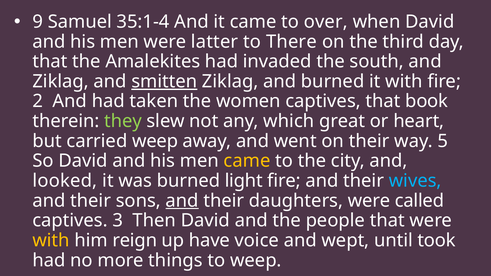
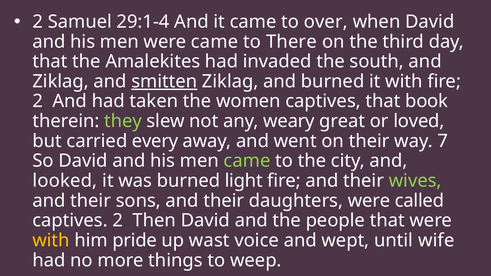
9: 9 -> 2 (38, 22)
35:1-4: 35:1-4 -> 29:1-4 (143, 22)
were latter: latter -> came (215, 42)
which: which -> weary (289, 121)
heart: heart -> loved (419, 121)
carried weep: weep -> every (155, 141)
5: 5 -> 7 (443, 141)
came colour: yellow -> light green (247, 161)
wives colour: light blue -> light green (415, 181)
and underline: present -> none (182, 201)
captives 3: 3 -> 2 (118, 221)
reign: reign -> pride (135, 241)
have: have -> wast (209, 241)
took: took -> wife (436, 241)
